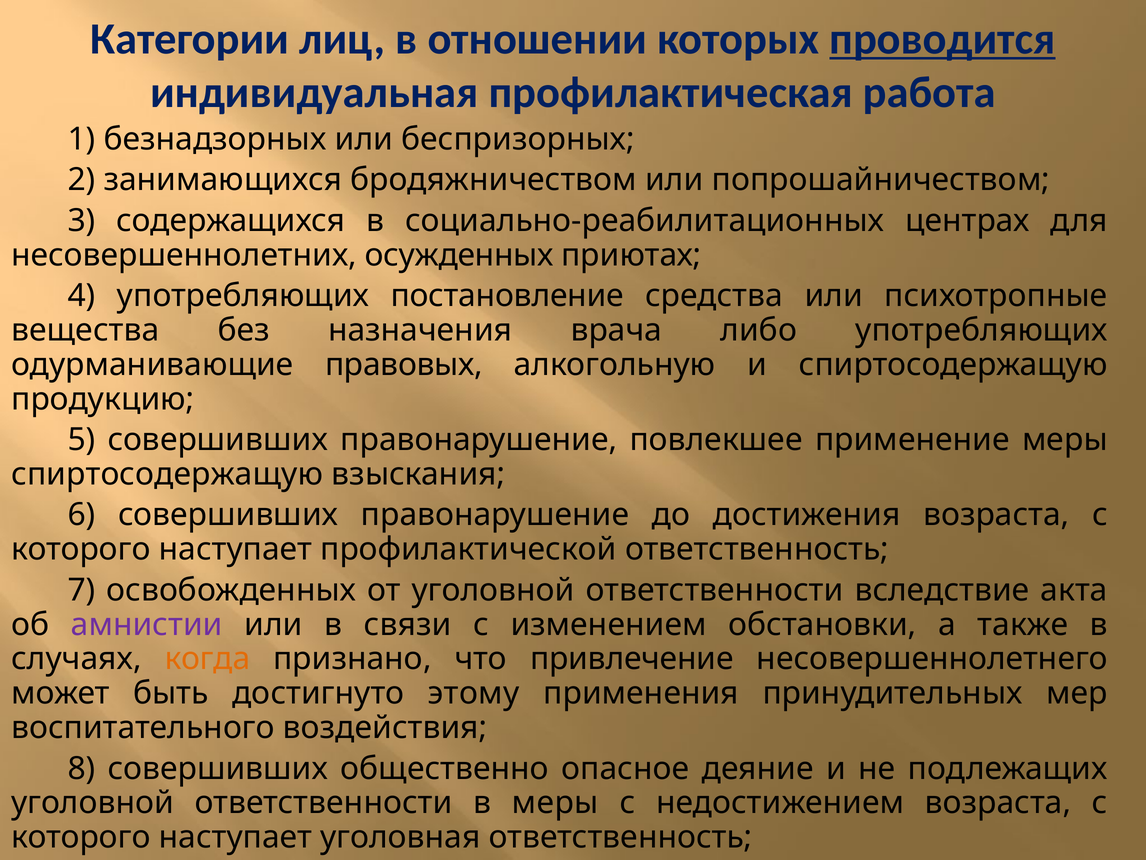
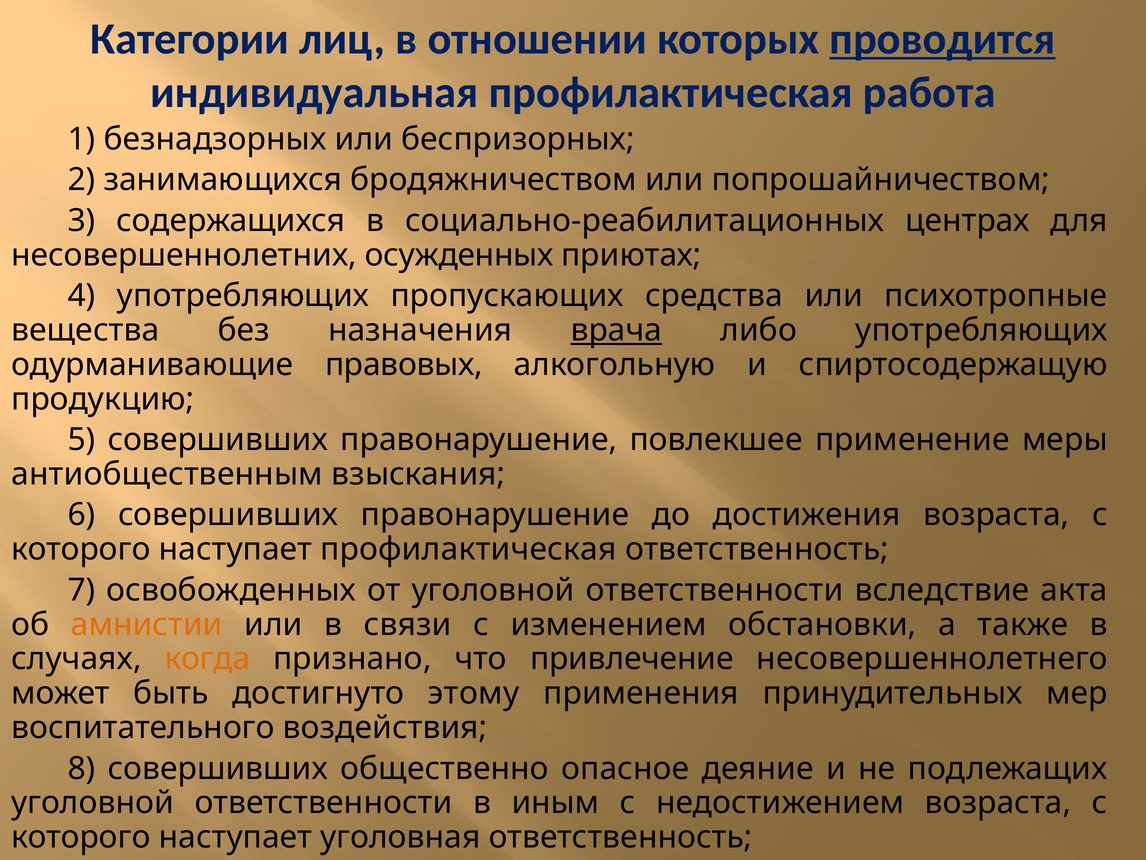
постановление: постановление -> пропускающих (507, 296)
врача underline: none -> present (616, 330)
спиртосодержащую: спиртосодержащую -> антиобщественным (167, 474)
наступает профилактической: профилактической -> профилактическая (468, 549)
амнистии colour: purple -> orange (147, 624)
в меры: меры -> иным (555, 802)
